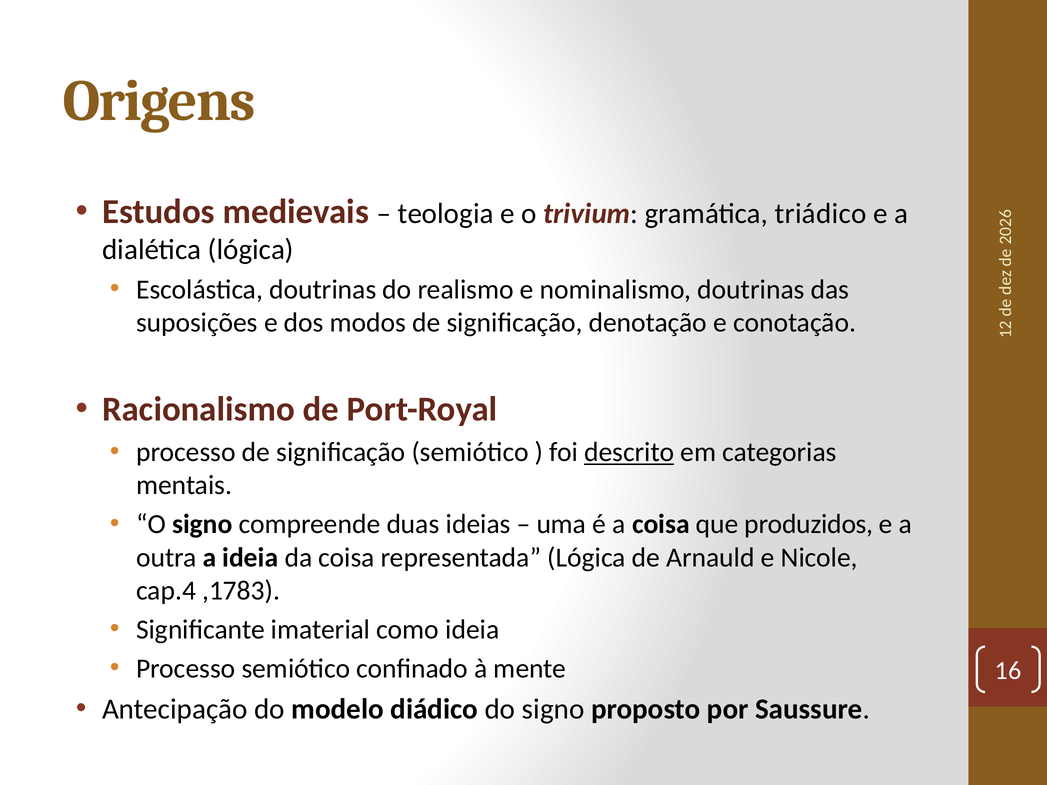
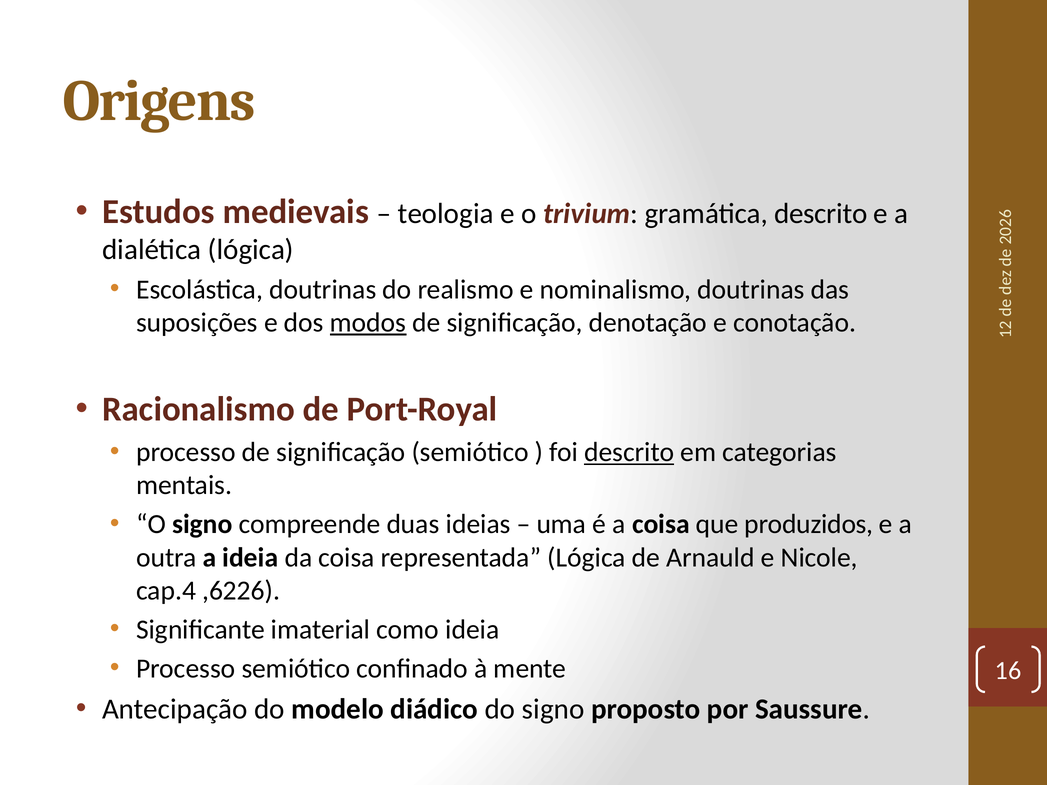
gramática triádico: triádico -> descrito (821, 214)
modos underline: none -> present (368, 323)
,1783: ,1783 -> ,6226 (241, 591)
